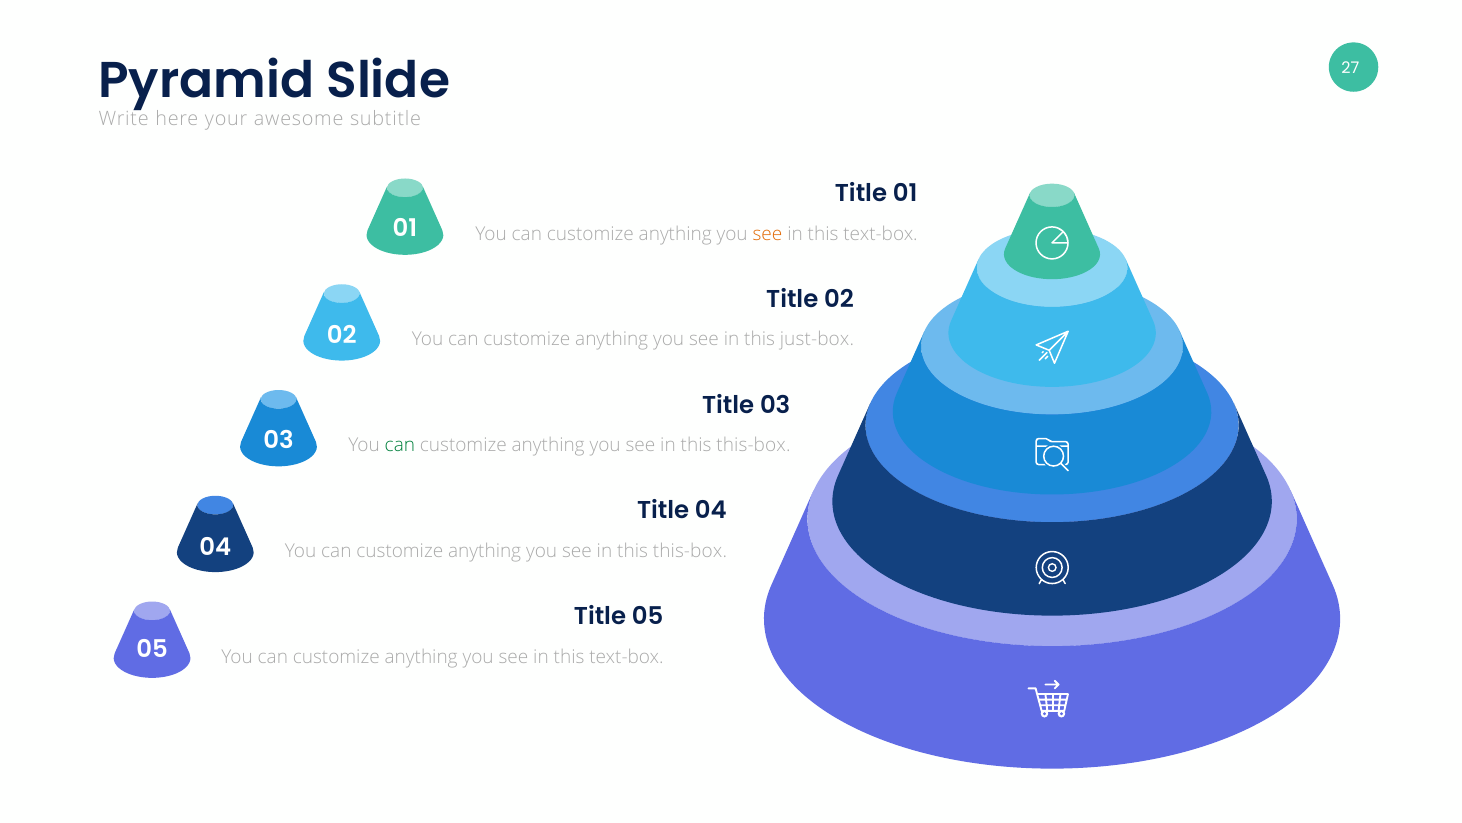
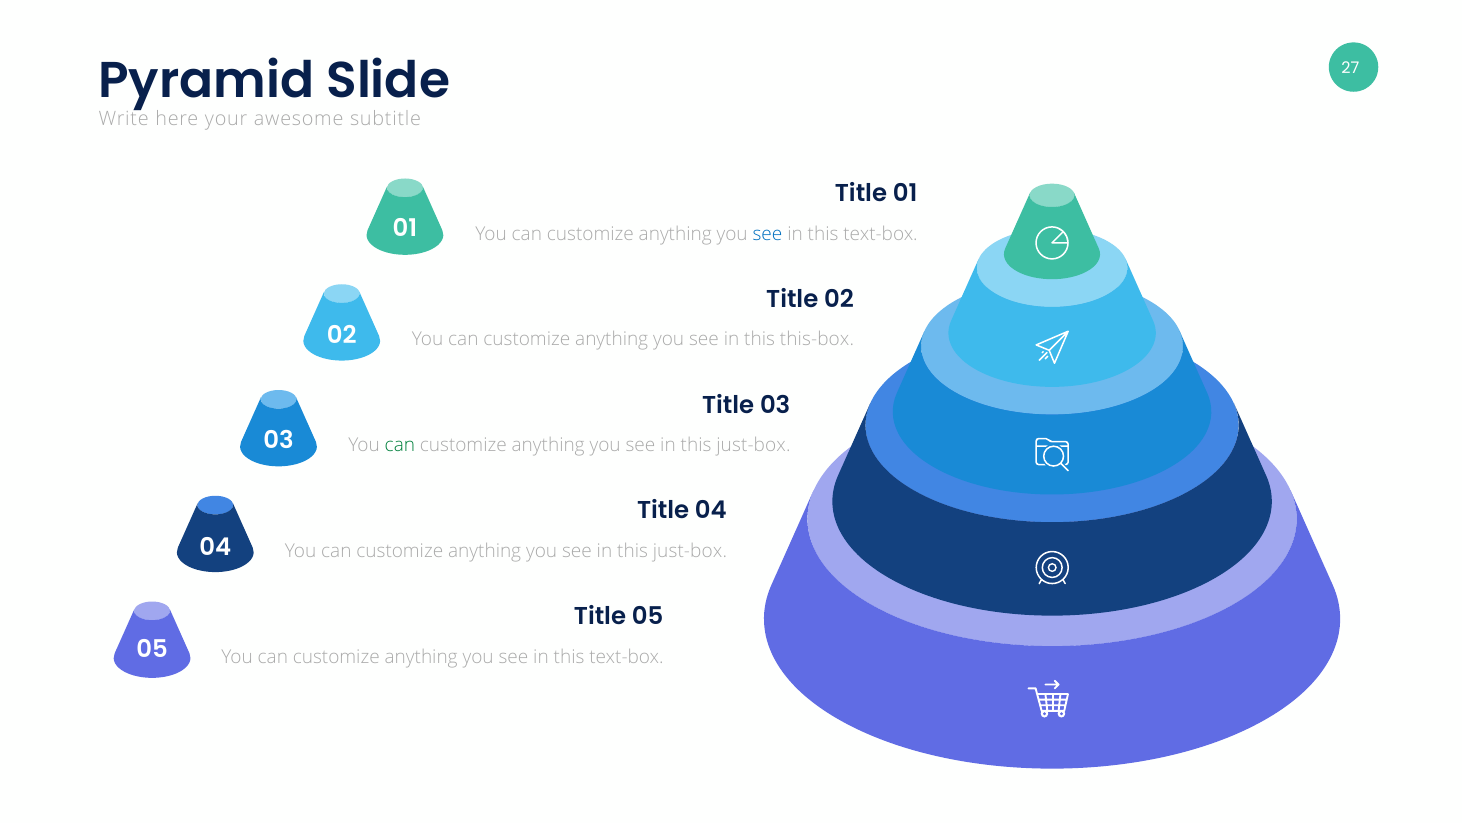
see colour: orange -> blue (767, 234)
just-box: just-box -> this-box (817, 340)
this-box: this-box -> just-box (753, 445)
this-box: this-box -> just-box (690, 551)
